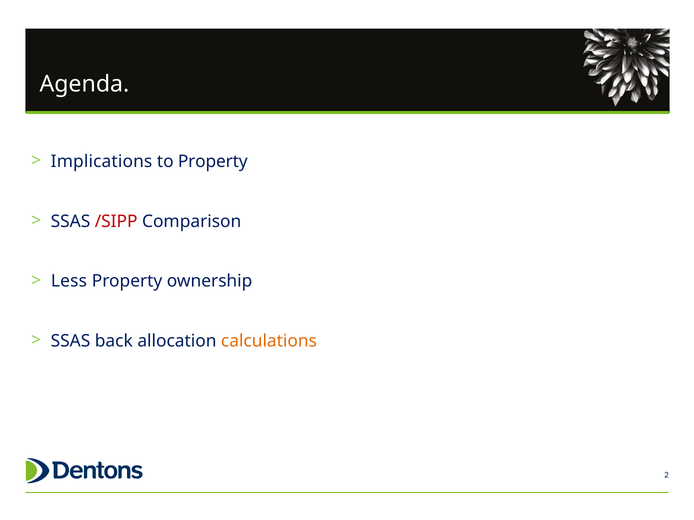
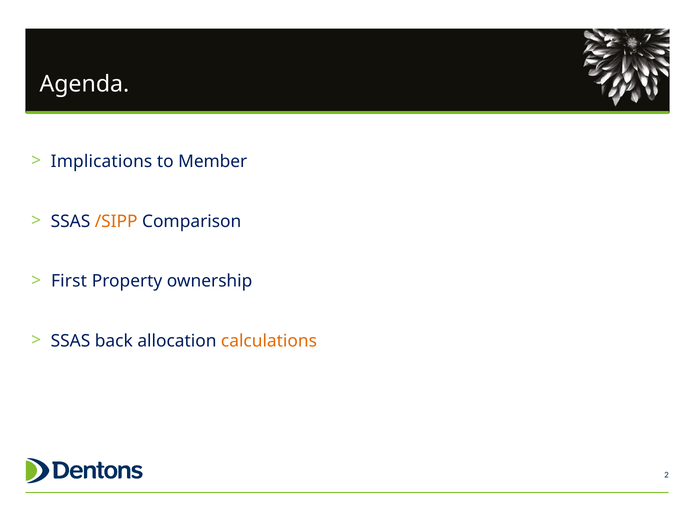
to Property: Property -> Member (213, 162)
/SIPP colour: red -> orange (116, 222)
Less: Less -> First (69, 281)
